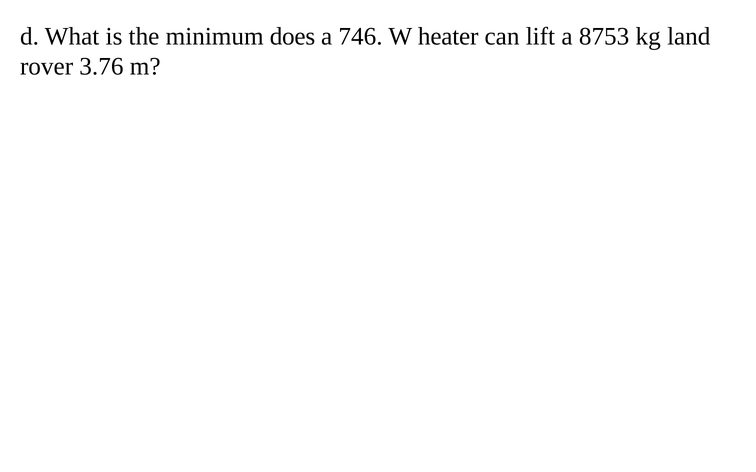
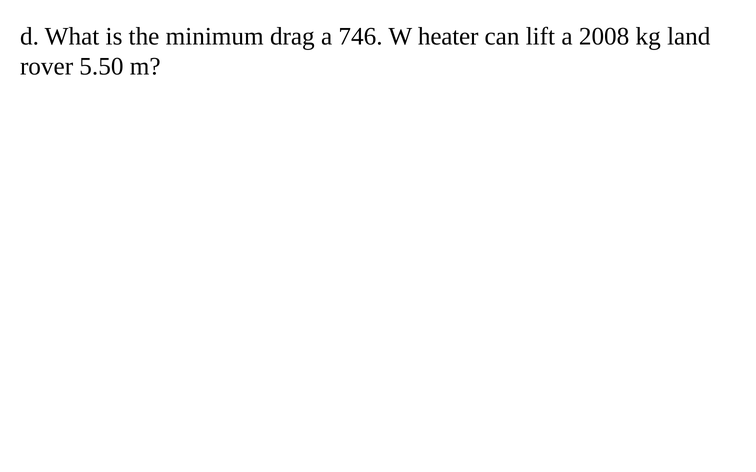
does: does -> drag (292, 36)
8753: 8753 -> 2008 (604, 36)
3.76: 3.76 -> 5.50 (101, 67)
